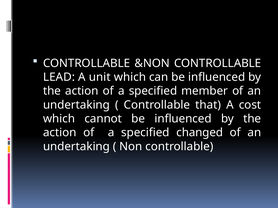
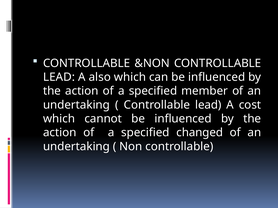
unit: unit -> also (100, 77)
that: that -> lead (208, 105)
